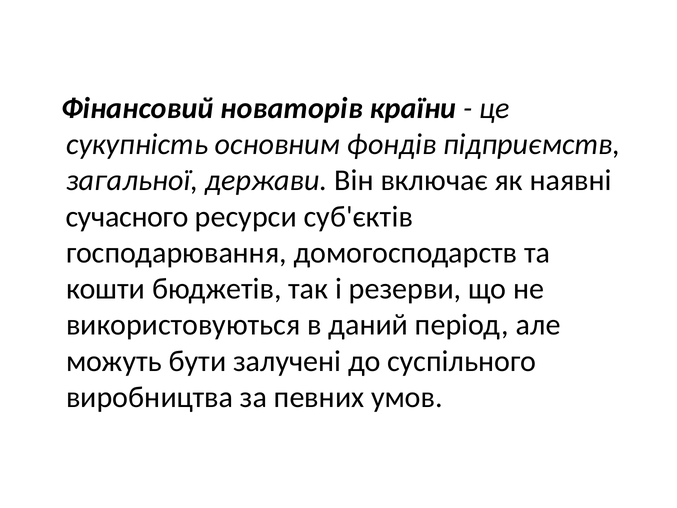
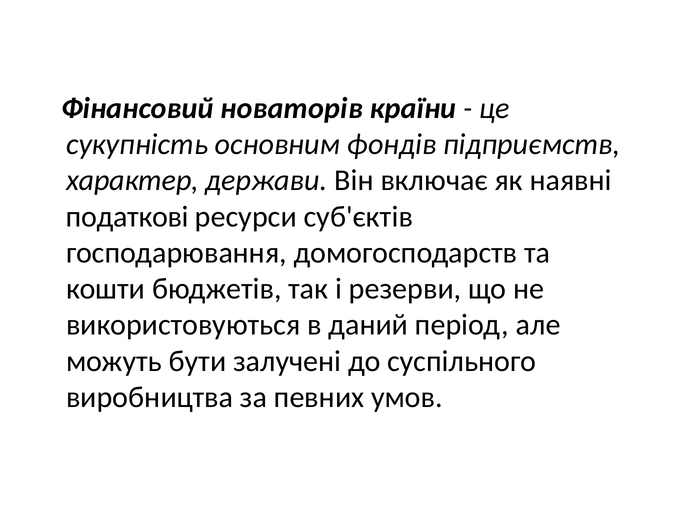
загальної: загальної -> характер (132, 180)
сучасного: сучасного -> податкові (127, 217)
